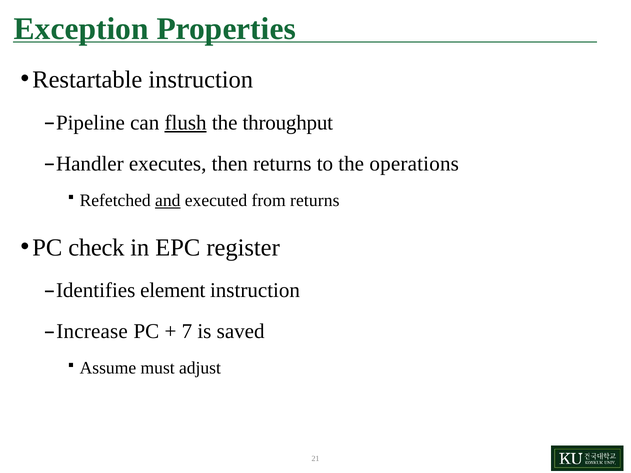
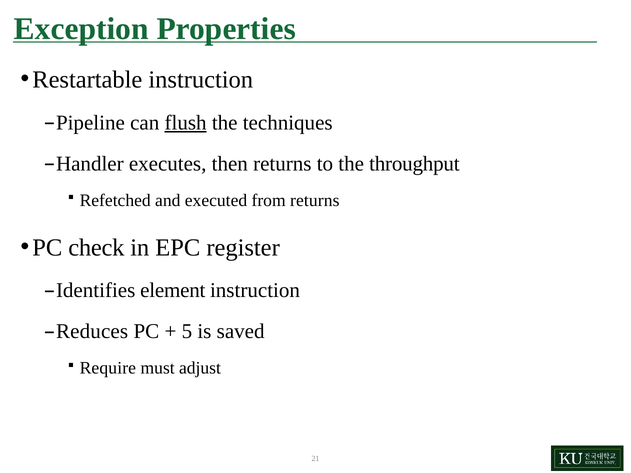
throughput: throughput -> techniques (288, 123)
operations: operations -> throughput (414, 164)
and underline: present -> none (168, 201)
Increase: Increase -> Reduces (92, 332)
7: 7 -> 5 (187, 332)
Assume: Assume -> Require (108, 368)
